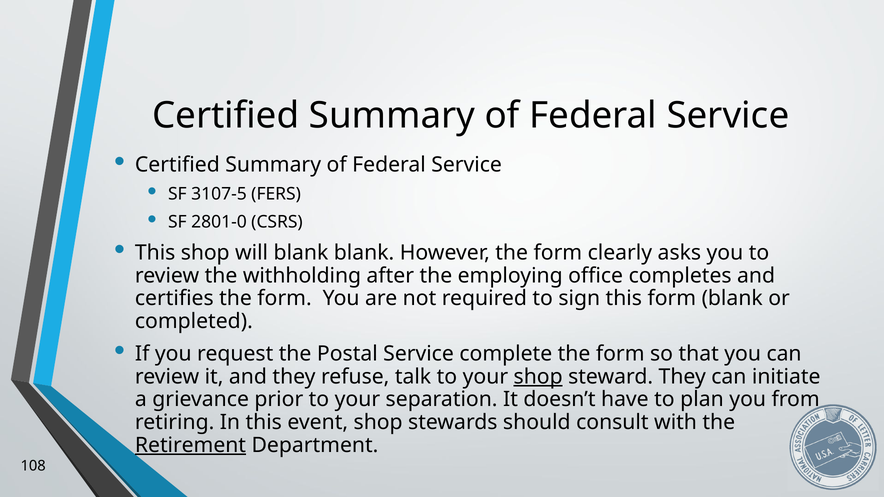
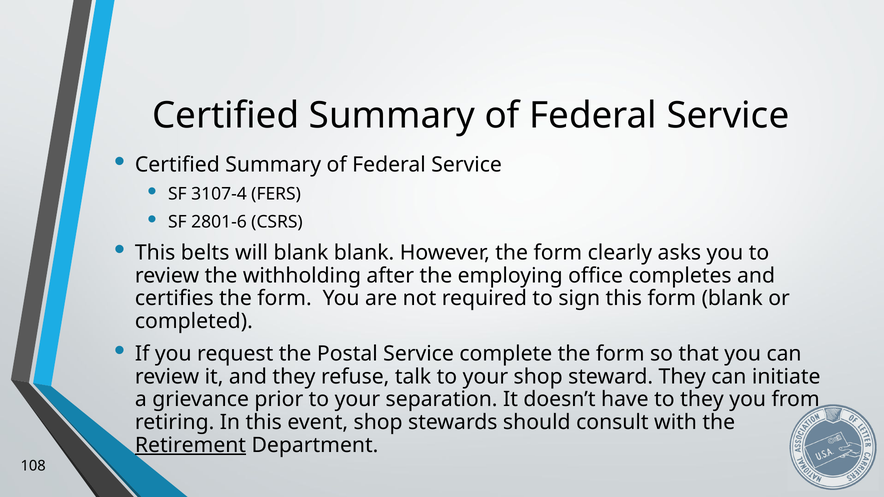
3107-5: 3107-5 -> 3107-4 (219, 194)
2801-0: 2801-0 -> 2801-6 (219, 222)
This shop: shop -> belts (205, 253)
shop underline: present -> none (538, 377)
to plan: plan -> they (702, 400)
